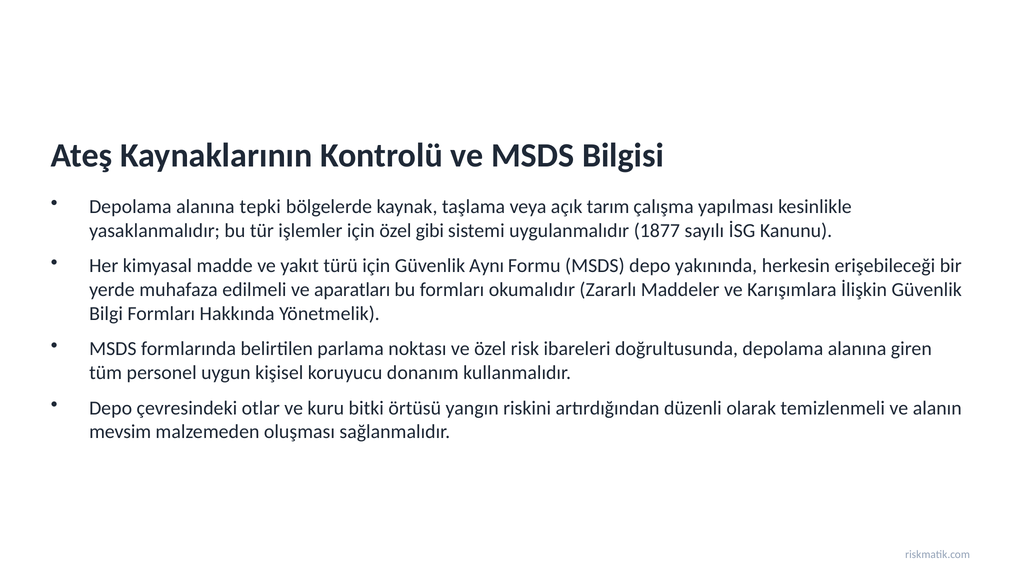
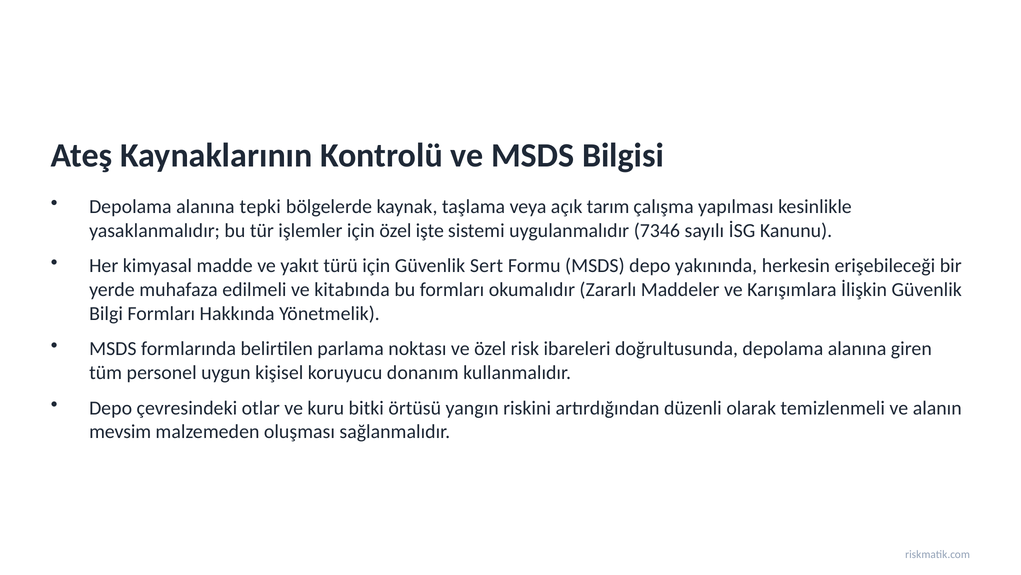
gibi: gibi -> işte (430, 230)
1877: 1877 -> 7346 (657, 230)
Aynı: Aynı -> Sert (486, 265)
aparatları: aparatları -> kitabında (352, 289)
